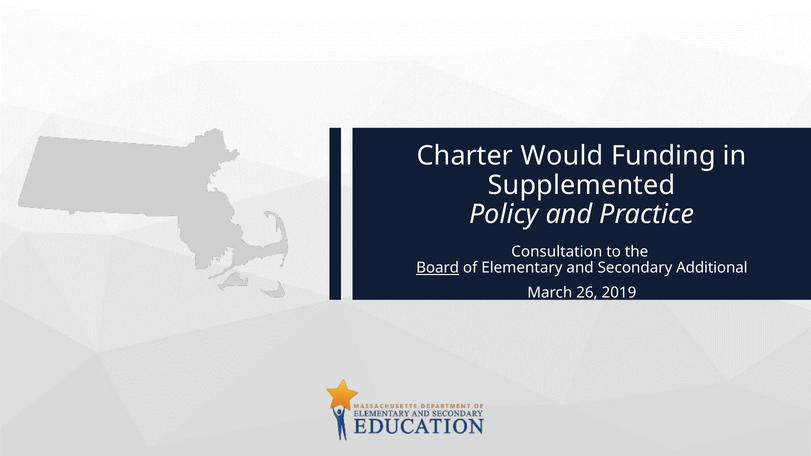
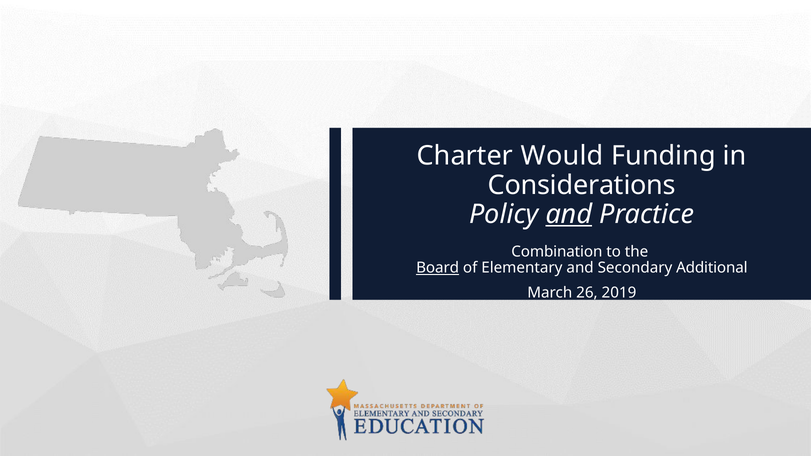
Supplemented: Supplemented -> Considerations (582, 185)
and underline: none -> present (569, 214)
Consultation: Consultation -> Combination (557, 252)
